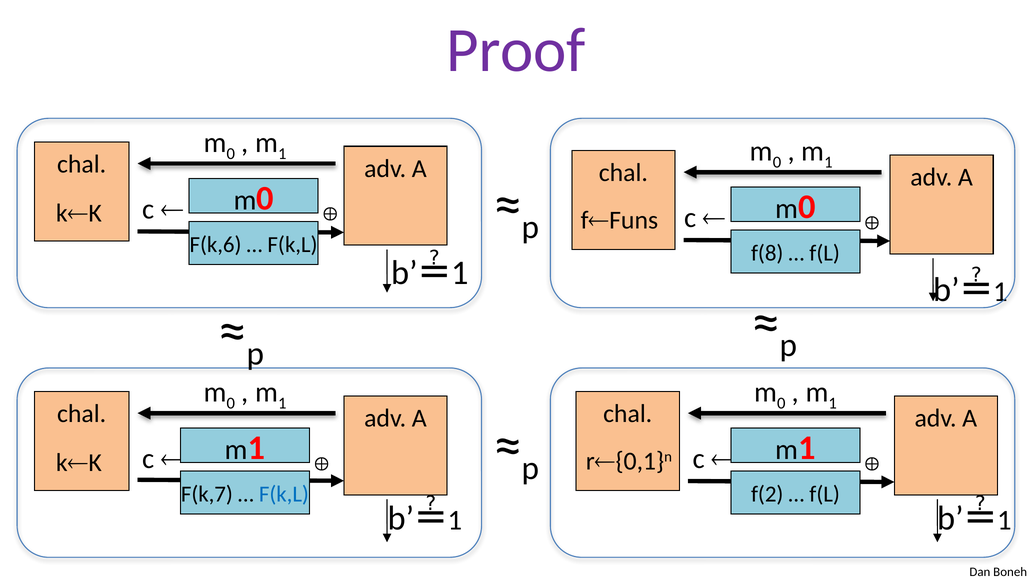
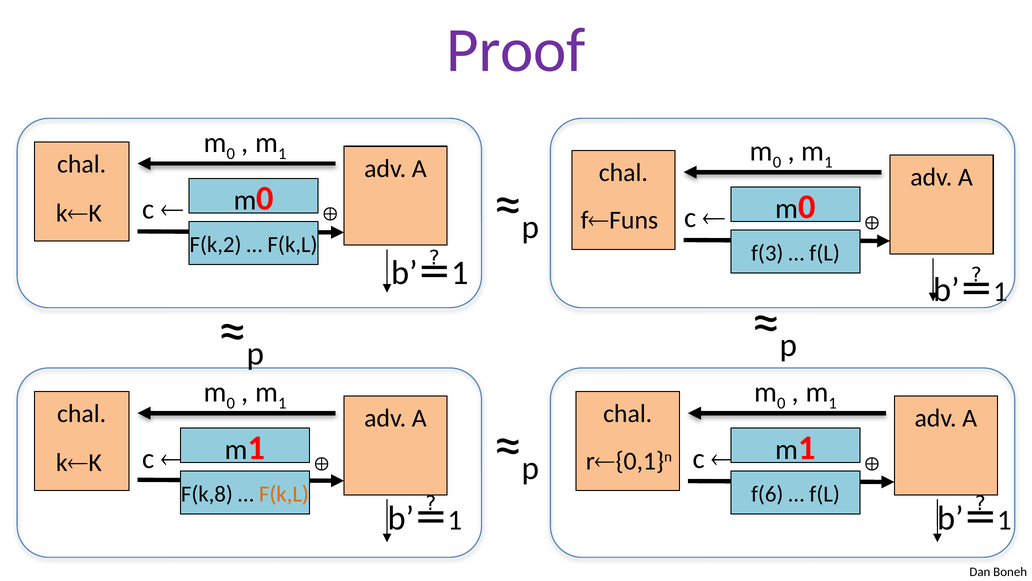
F(k,6: F(k,6 -> F(k,2 (216, 244)
f(8: f(8 -> f(3 (767, 253)
F(k,7: F(k,7 -> F(k,8 (207, 494)
F(k,L colour: blue -> orange (284, 494)
f(2: f(2 -> f(6 (767, 494)
